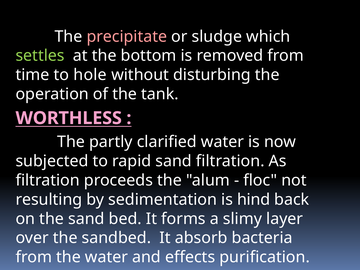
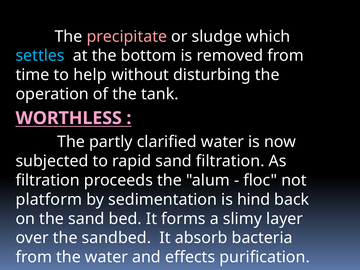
settles colour: light green -> light blue (40, 56)
hole: hole -> help (90, 75)
resulting: resulting -> platform (49, 200)
